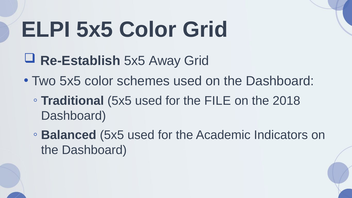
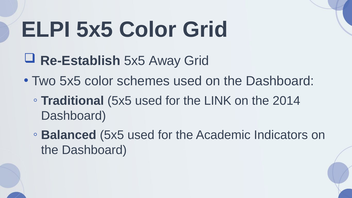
FILE: FILE -> LINK (218, 101)
2018: 2018 -> 2014 (286, 101)
